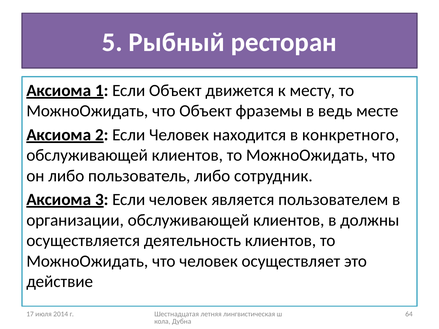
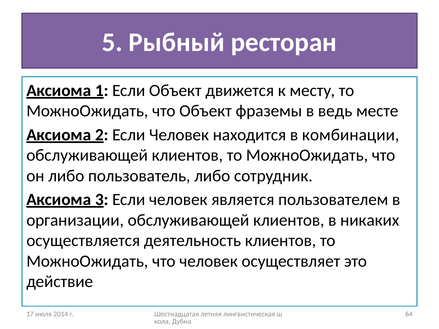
конкретного: конкретного -> комбинации (351, 135)
должны: должны -> никаких (370, 220)
